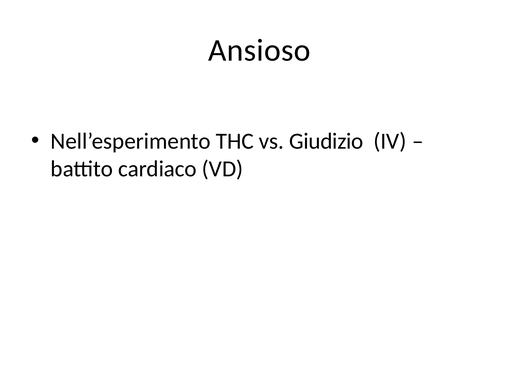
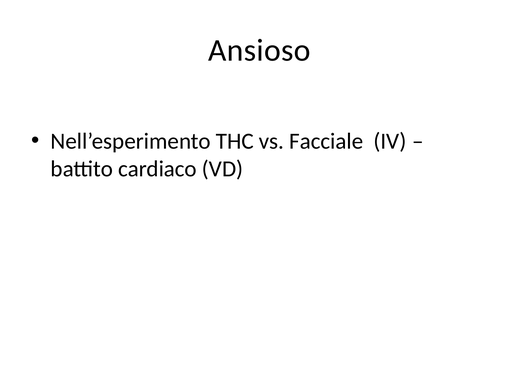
Giudizio: Giudizio -> Facciale (326, 141)
